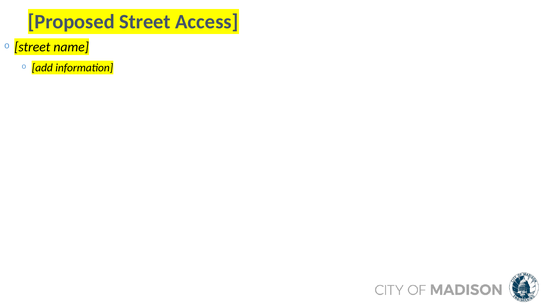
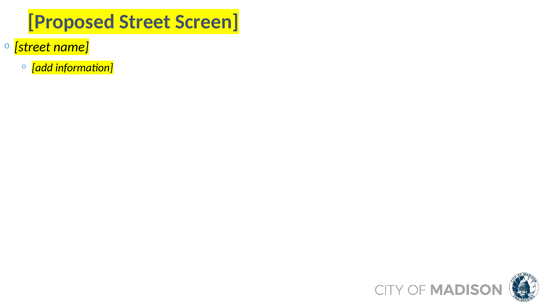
Access: Access -> Screen (207, 22)
